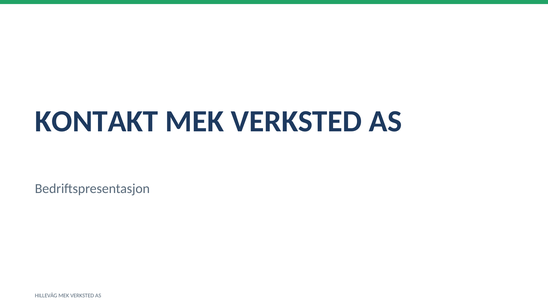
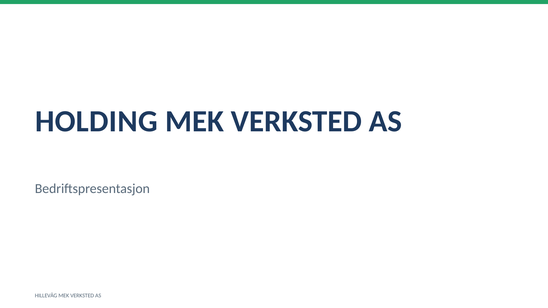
KONTAKT: KONTAKT -> HOLDING (96, 122)
